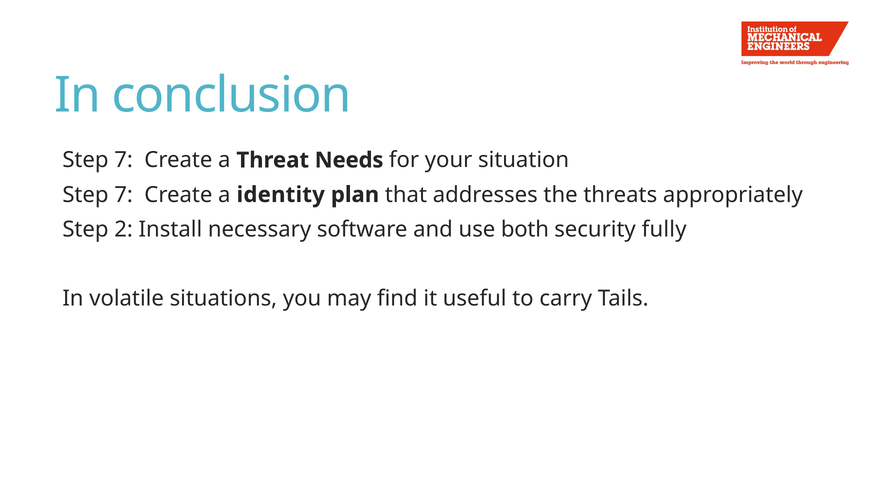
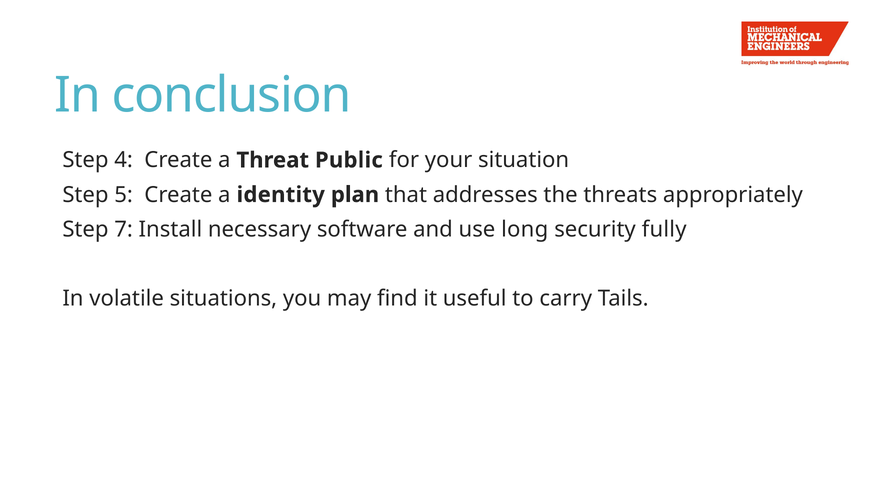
7: 7 -> 4 (124, 160)
Needs: Needs -> Public (349, 160)
7: 7 -> 5 (124, 195)
2: 2 -> 7 (124, 229)
both: both -> long (525, 229)
